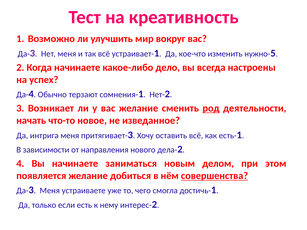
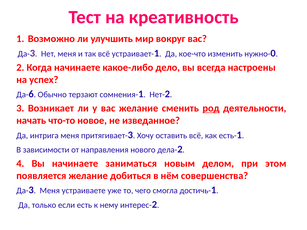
5: 5 -> 0 (273, 53)
4: 4 -> 6 (31, 94)
совершенства underline: present -> none (215, 176)
